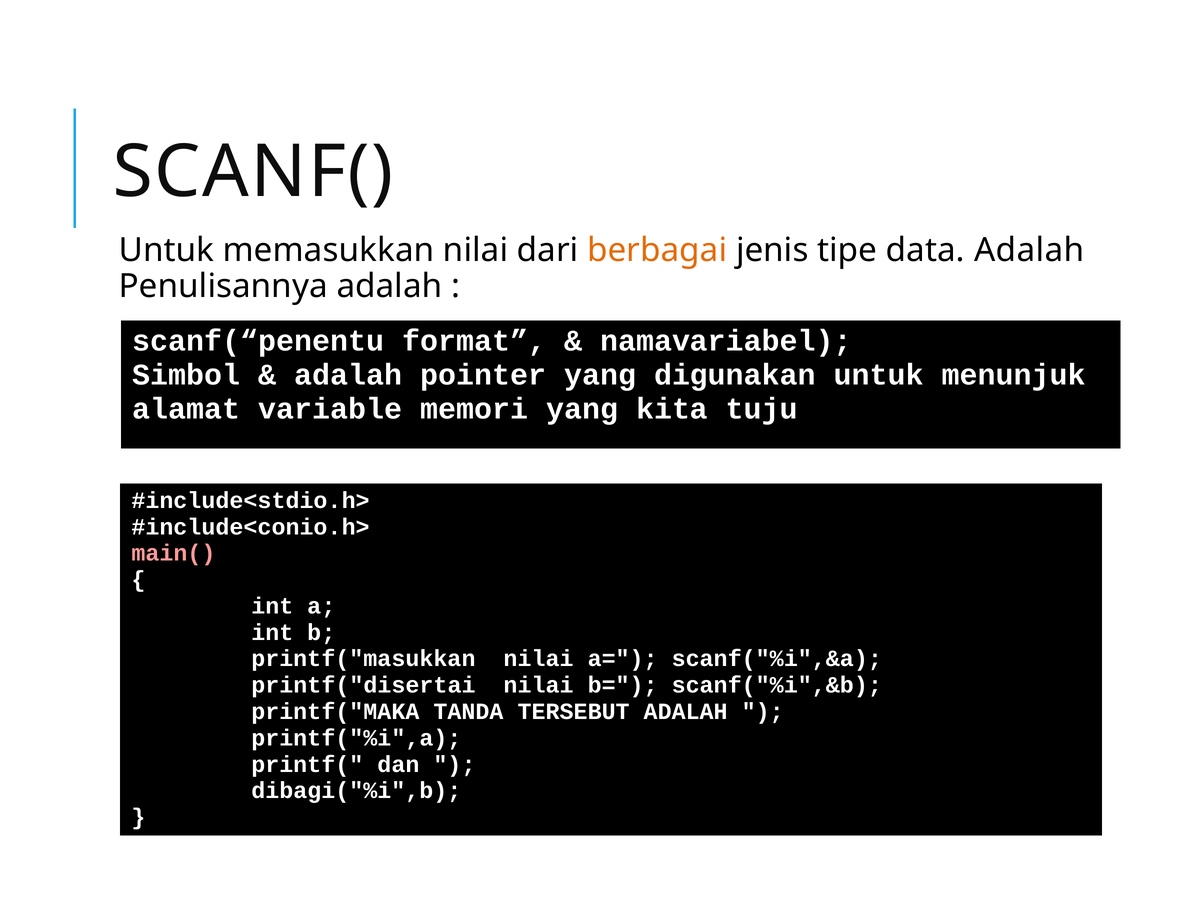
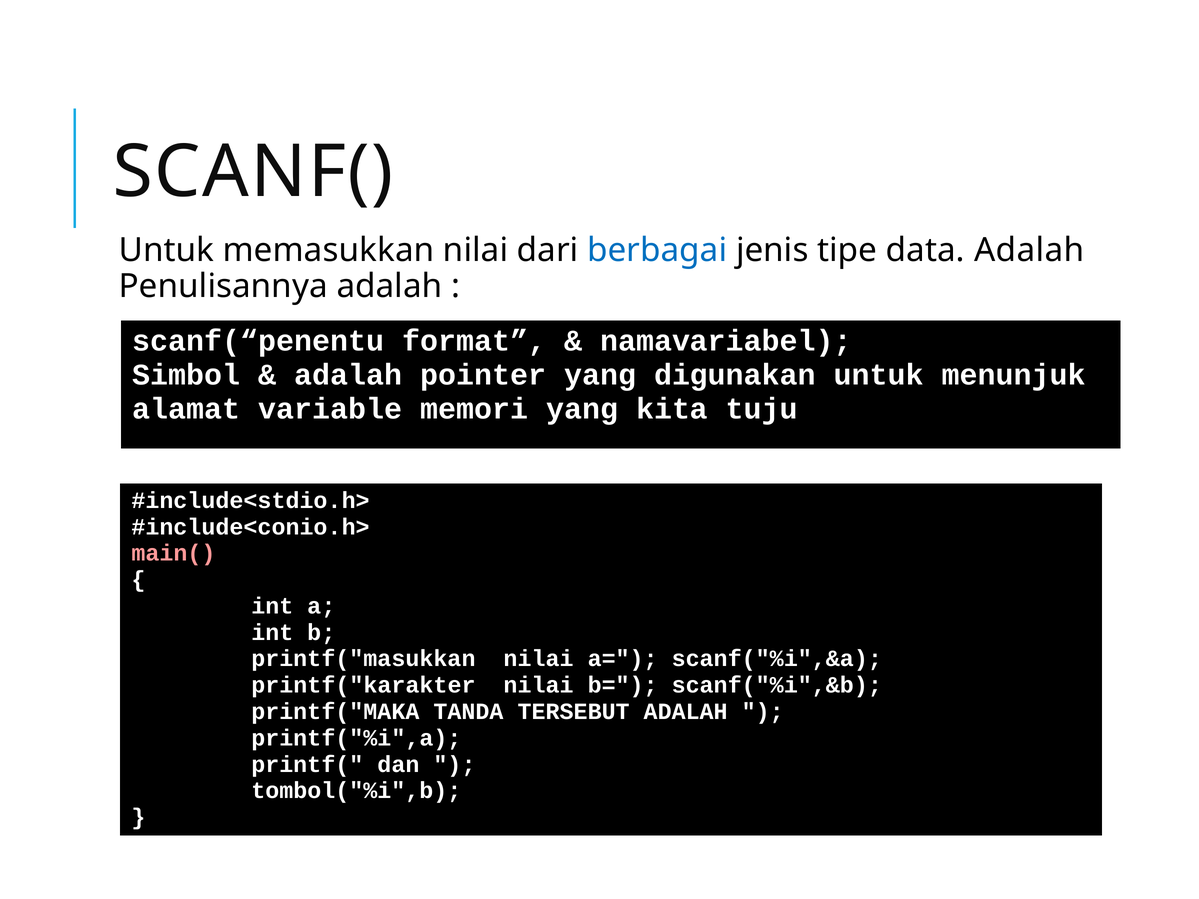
berbagai colour: orange -> blue (657, 250)
printf("disertai: printf("disertai -> printf("karakter (363, 685)
dibagi("%i",b: dibagi("%i",b -> tombol("%i",b (356, 791)
